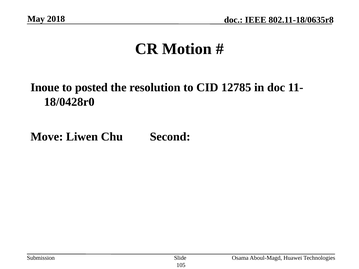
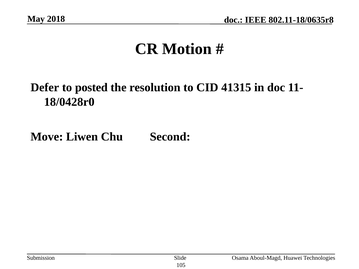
Inoue: Inoue -> Defer (45, 88)
12785: 12785 -> 41315 (236, 88)
